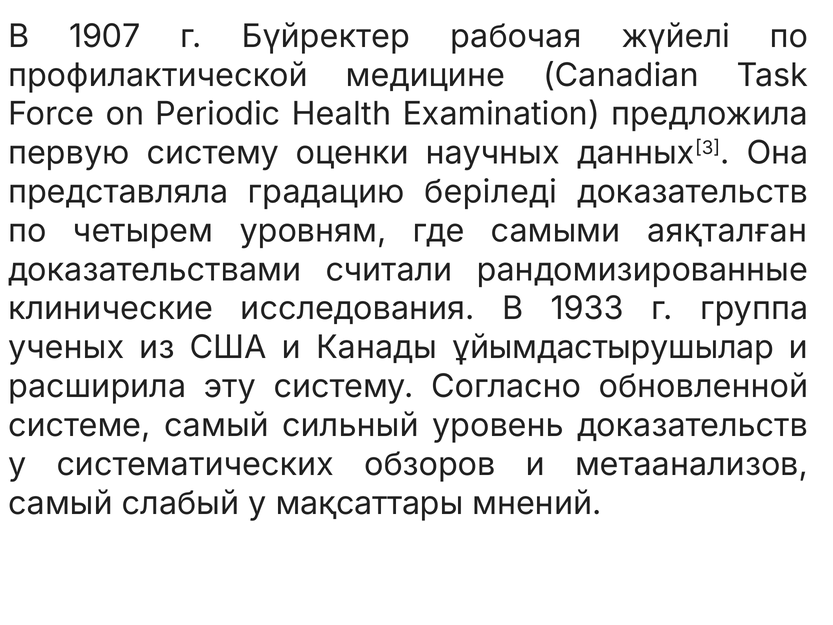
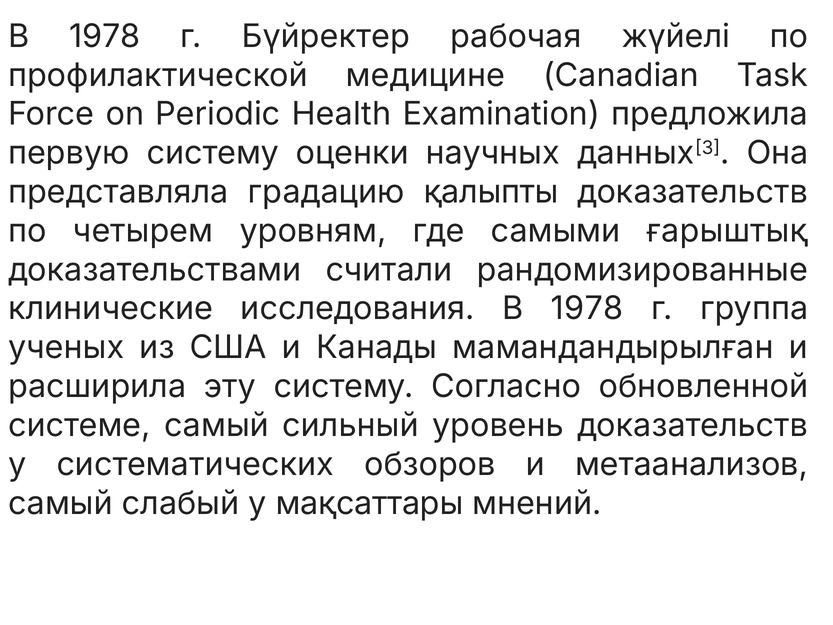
1907: 1907 -> 1978 (105, 36)
беріледі: беріледі -> қалыпты (491, 192)
аяқталған: аяқталған -> ғарыштық (727, 231)
исследования В 1933: 1933 -> 1978 (587, 309)
ұйымдастырушылар: ұйымдастырушылар -> мамандандырылған (613, 348)
